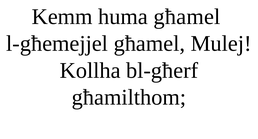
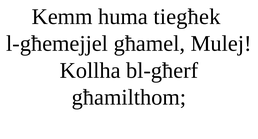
huma għamel: għamel -> tiegħek (187, 17)
